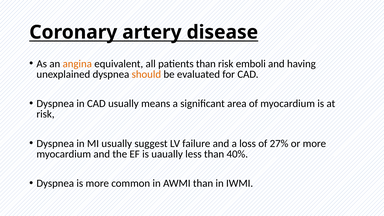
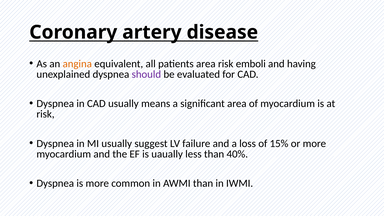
patients than: than -> area (206, 64)
should colour: orange -> purple (146, 74)
27%: 27% -> 15% (279, 144)
